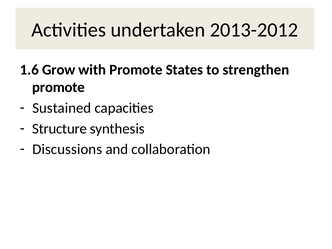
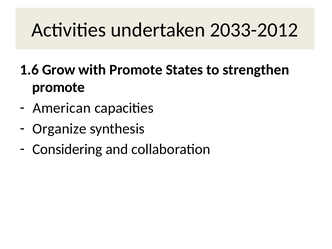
2013-2012: 2013-2012 -> 2033-2012 (254, 30)
Sustained: Sustained -> American (62, 108)
Structure: Structure -> Organize (59, 129)
Discussions: Discussions -> Considering (67, 149)
